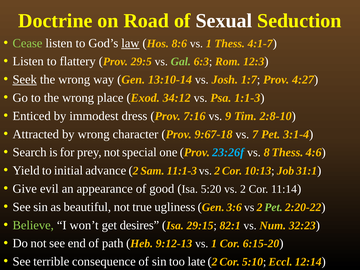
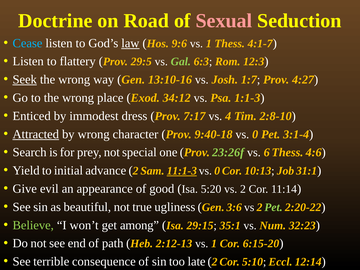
Sexual colour: white -> pink (224, 21)
Cease colour: light green -> light blue (27, 43)
8:6: 8:6 -> 9:6 (179, 44)
13:10-14: 13:10-14 -> 13:10-16 (170, 80)
7:16: 7:16 -> 7:17 (195, 116)
9: 9 -> 4 (228, 116)
Attracted underline: none -> present (36, 134)
9:67-18: 9:67-18 -> 9:40-18 (214, 134)
7: 7 -> 0 (255, 134)
23:26f colour: light blue -> light green (228, 153)
8: 8 -> 6 (267, 153)
11:1-3 underline: none -> present (182, 171)
2: 2 -> 0 (217, 171)
desires: desires -> among (139, 225)
82:1: 82:1 -> 35:1 (230, 225)
9:12-13: 9:12-13 -> 2:12-13 (174, 244)
